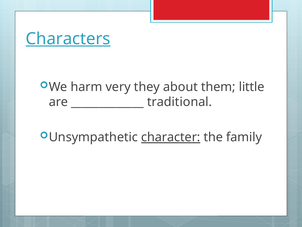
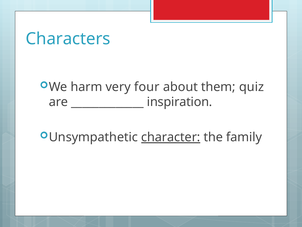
Characters underline: present -> none (68, 39)
they: they -> four (147, 87)
little: little -> quiz (252, 87)
traditional: traditional -> inspiration (180, 102)
